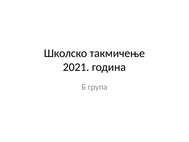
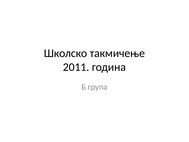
2021: 2021 -> 2011 (76, 67)
